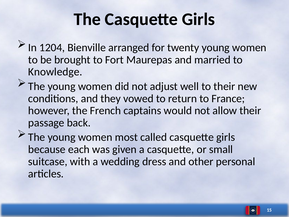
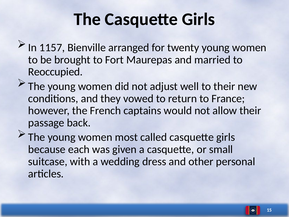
1204: 1204 -> 1157 (52, 48)
Knowledge: Knowledge -> Reoccupied (55, 72)
